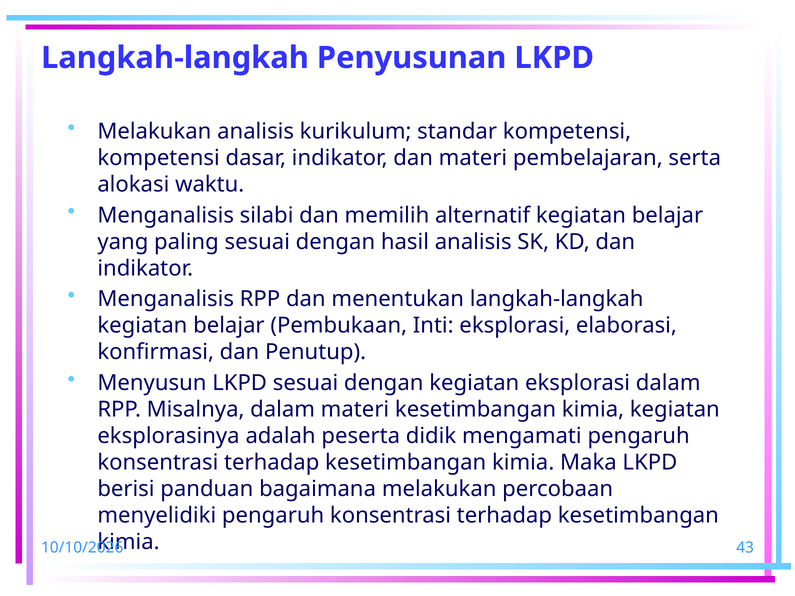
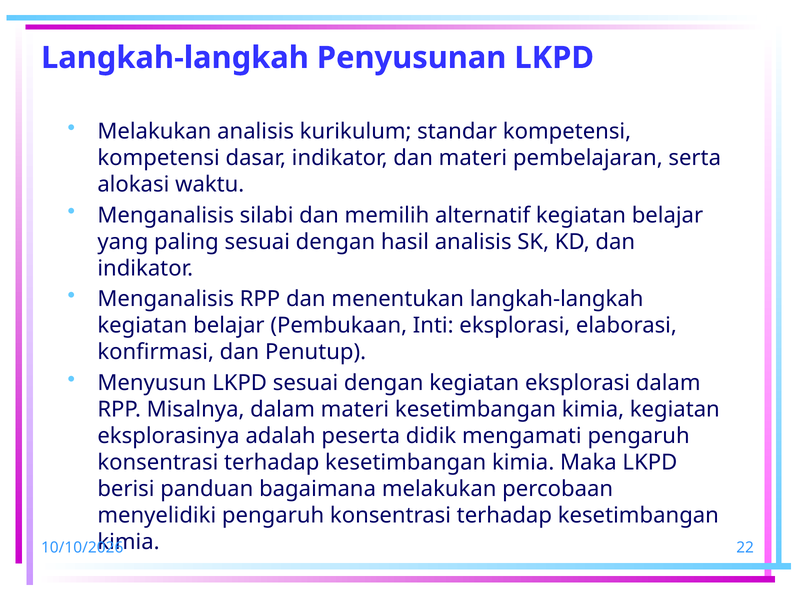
43: 43 -> 22 (745, 548)
